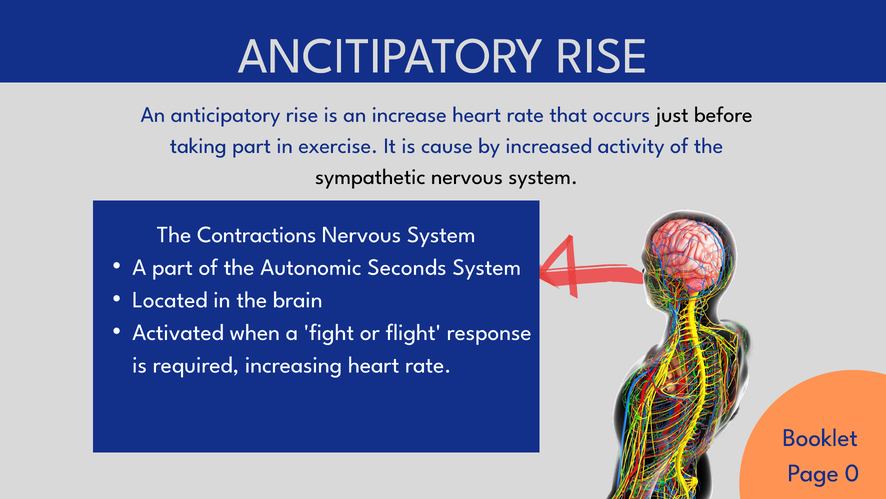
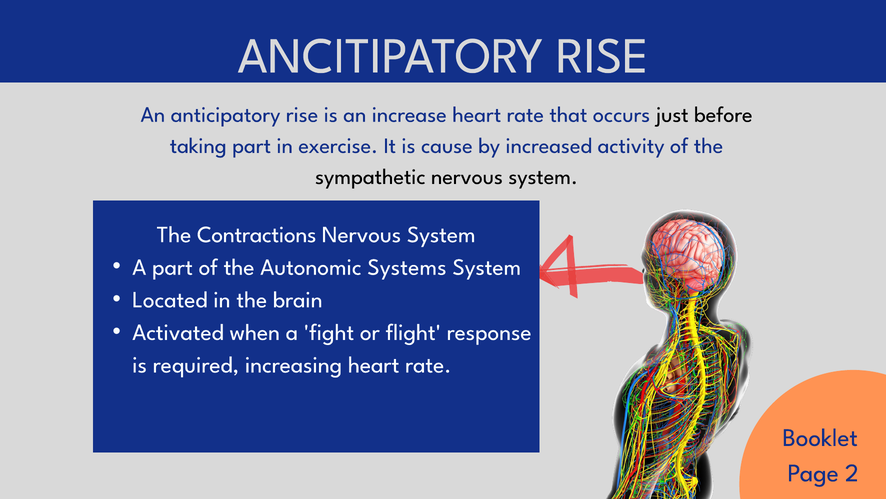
Seconds: Seconds -> Systems (407, 267)
0: 0 -> 2 (852, 472)
